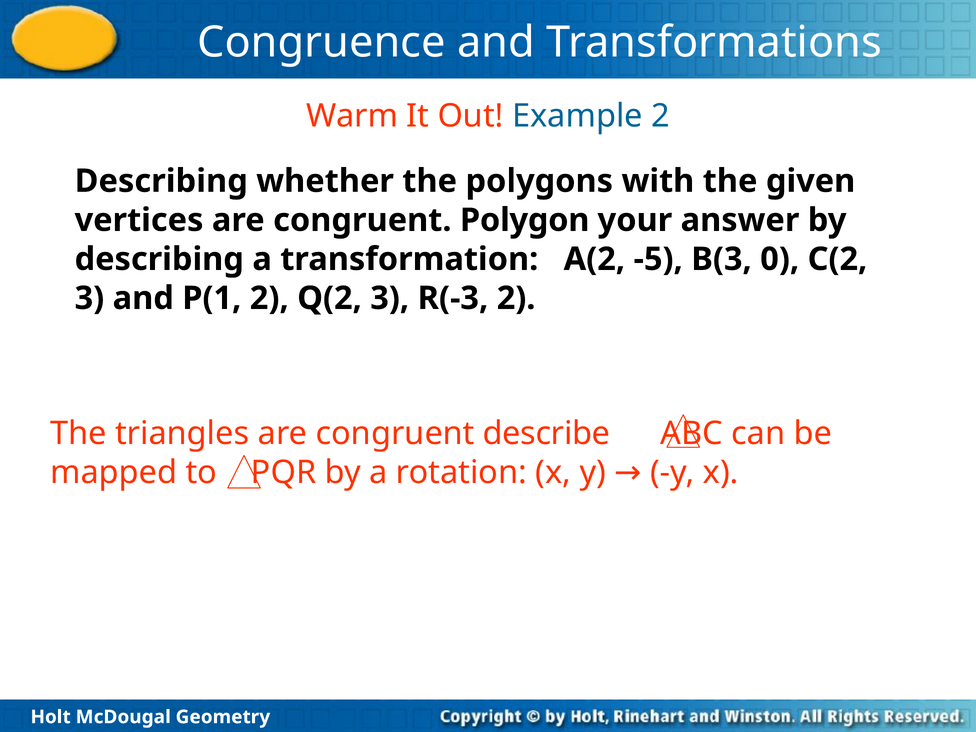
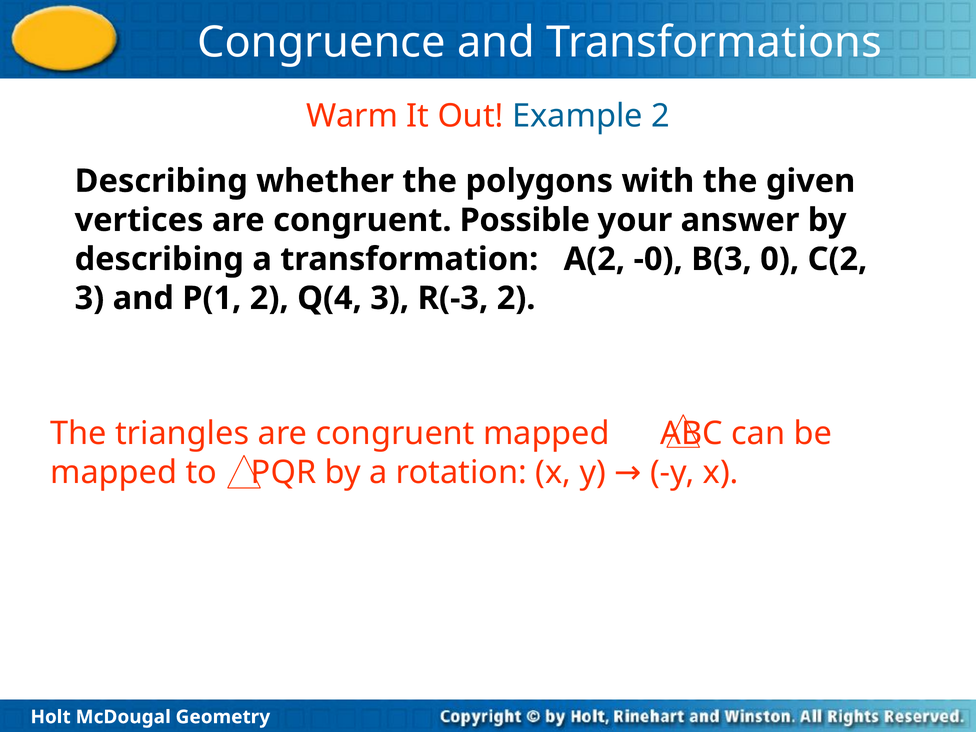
Polygon: Polygon -> Possible (525, 220)
-5: -5 -> -0 (658, 259)
Q(2: Q(2 -> Q(4 (330, 298)
congruent describe: describe -> mapped (546, 433)
